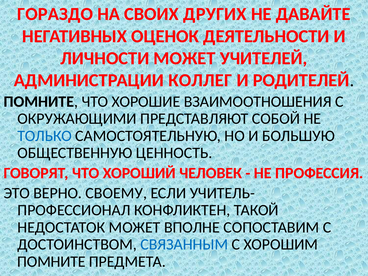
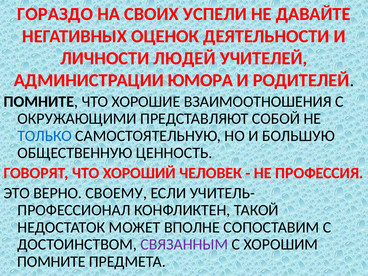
ДРУГИХ: ДРУГИХ -> УСПЕЛИ (215, 14)
ЛИЧНОСТИ МОЖЕТ: МОЖЕТ -> ЛЮДЕЙ (184, 58)
КОЛЛЕГ: КОЛЛЕГ -> ЮМОРА (200, 80)
СВЯЗАННЫМ colour: blue -> purple (184, 244)
